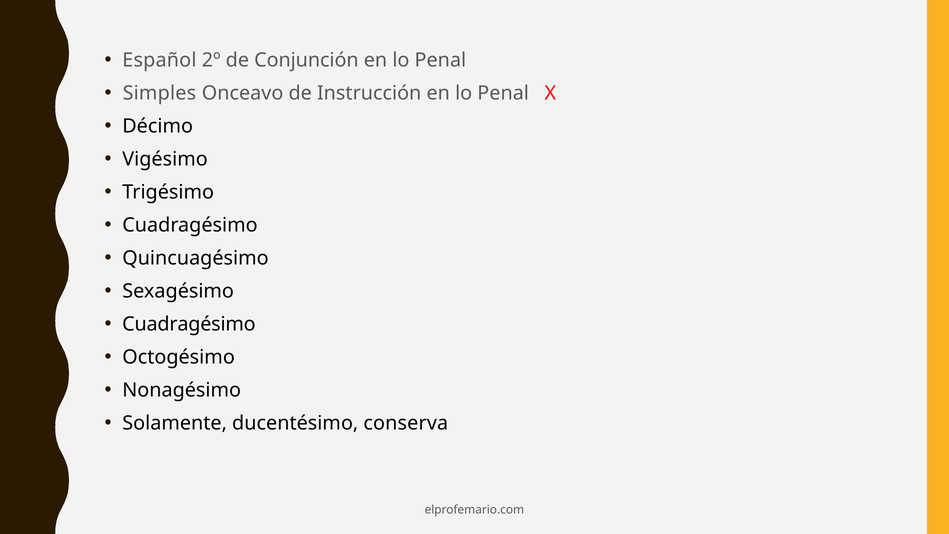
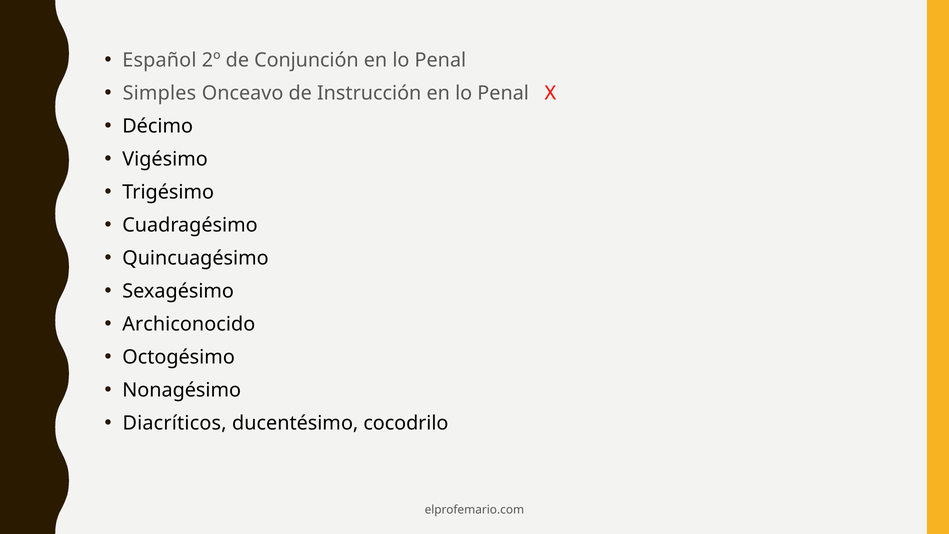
Cuadragésimo: Cuadragésimo -> Archiconocido (189, 324)
Solamente: Solamente -> Diacríticos (175, 423)
conserva: conserva -> cocodrilo (406, 423)
